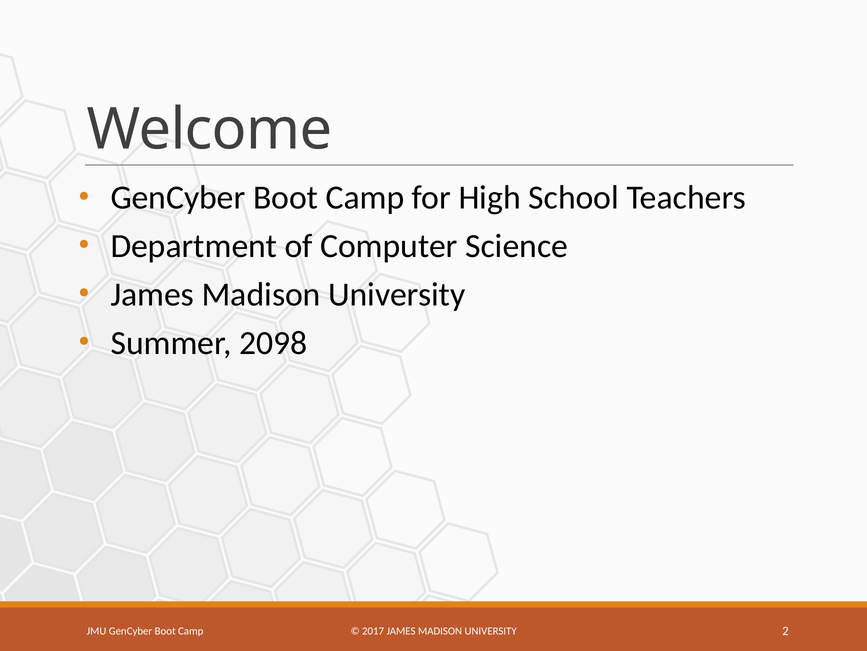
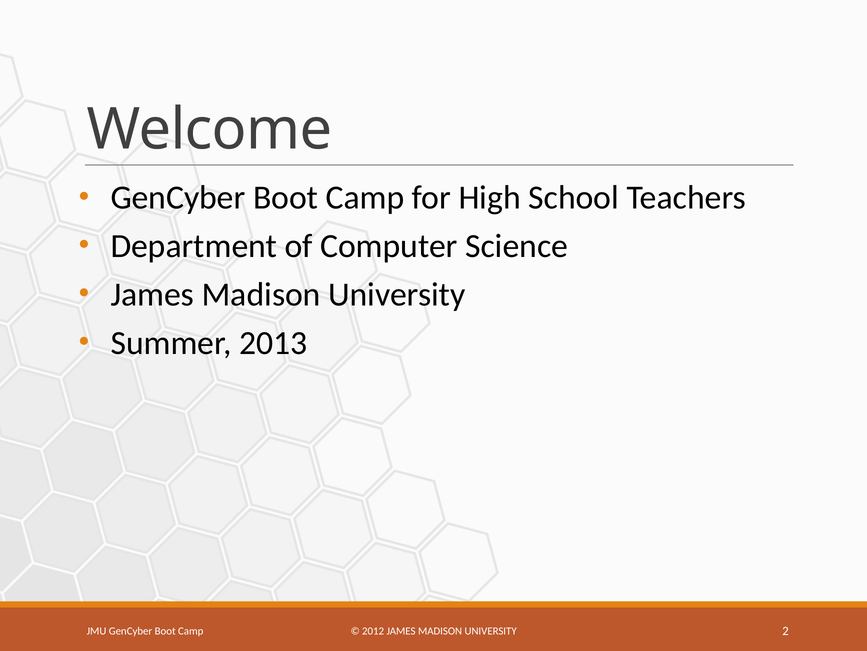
2098: 2098 -> 2013 (273, 342)
2017: 2017 -> 2012 (373, 630)
